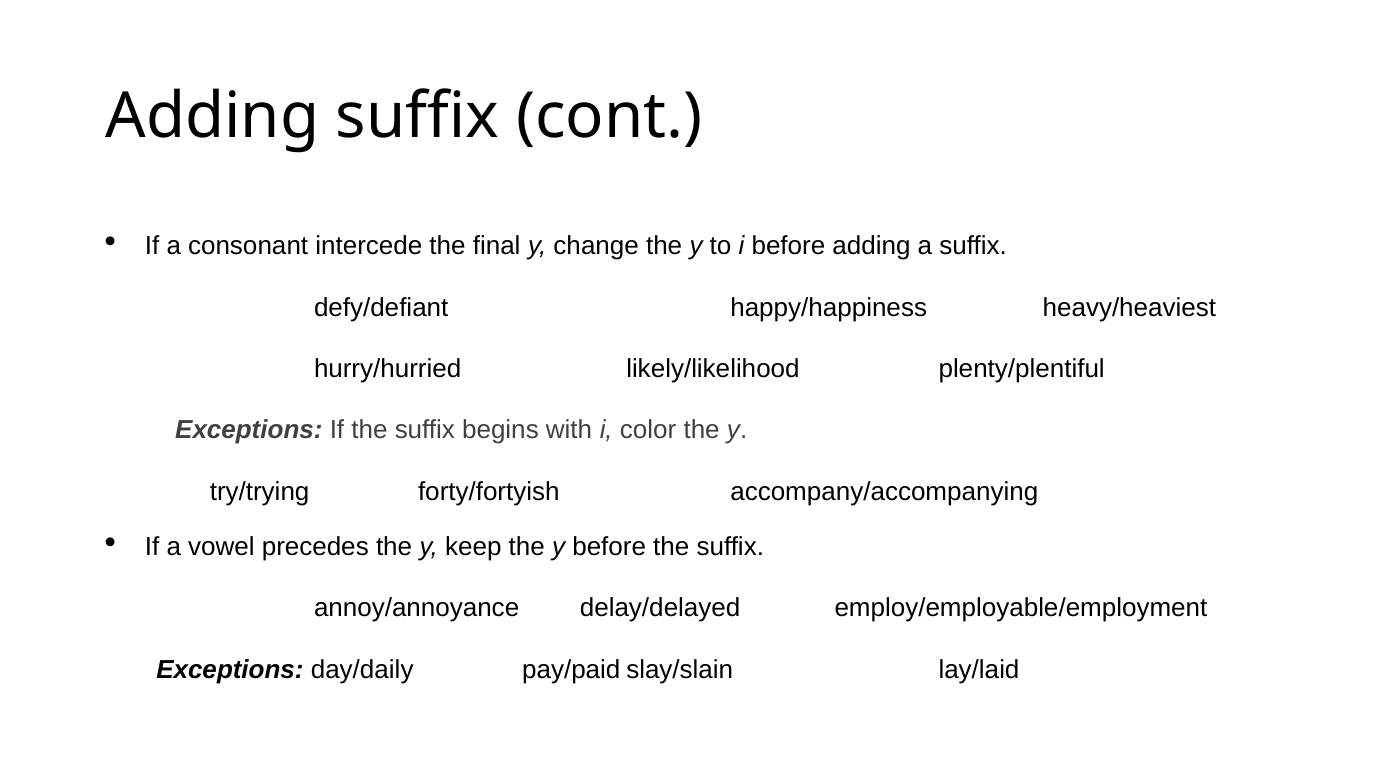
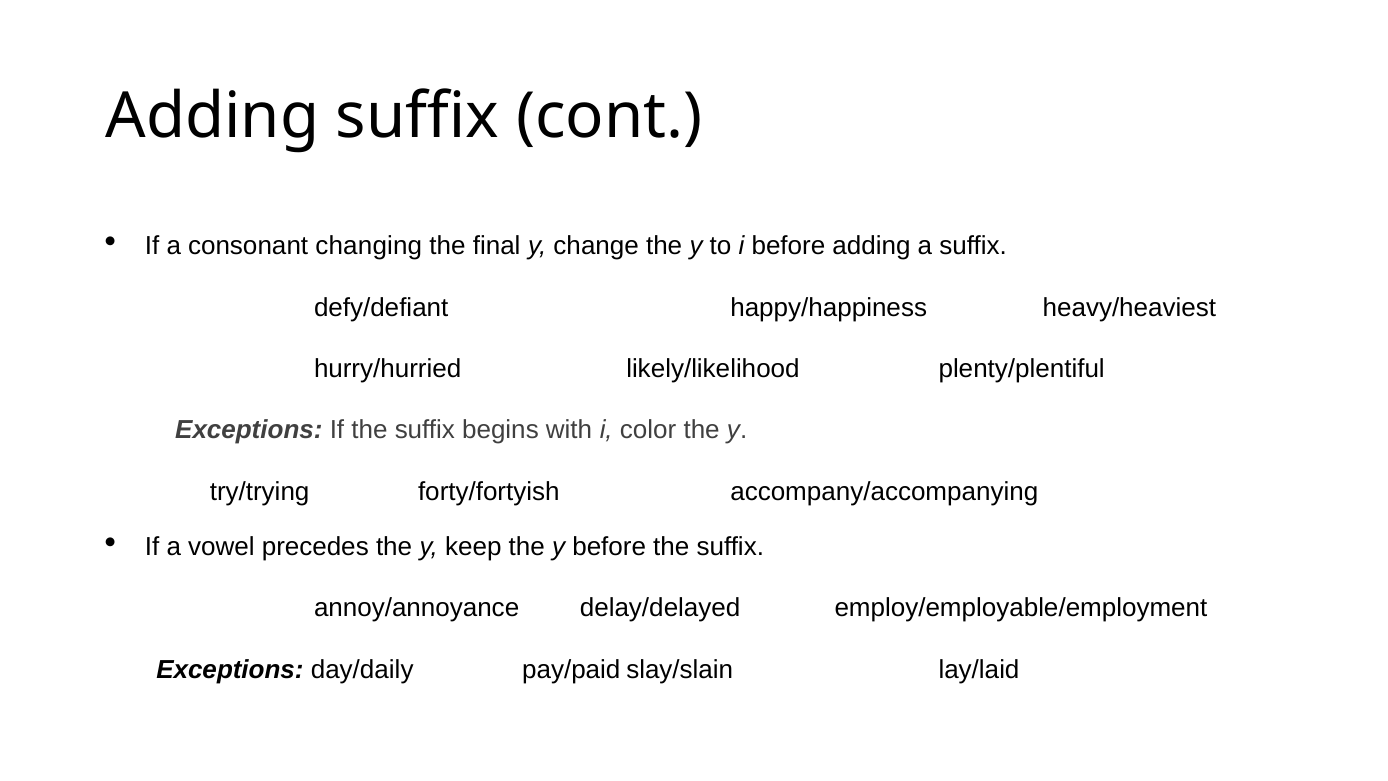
intercede: intercede -> changing (369, 246)
